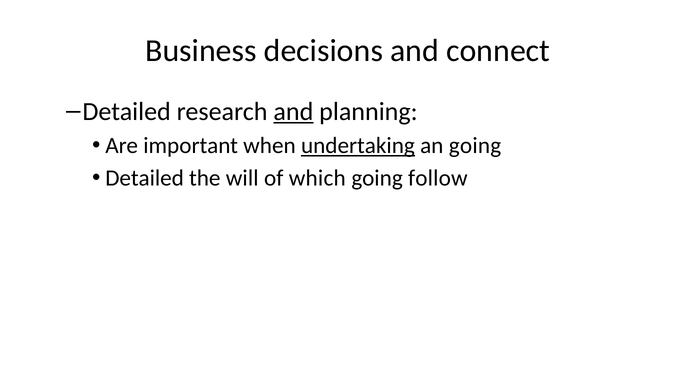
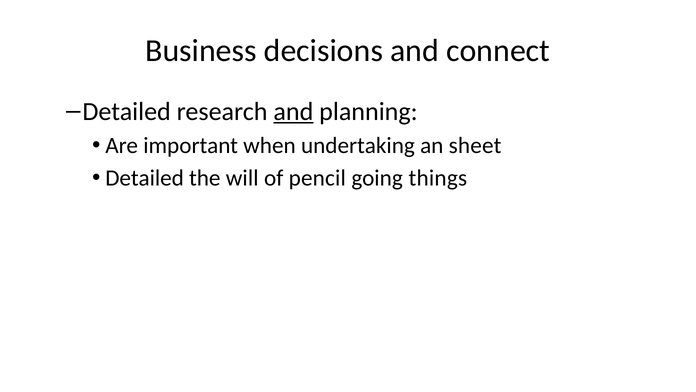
undertaking underline: present -> none (358, 145)
an going: going -> sheet (475, 145)
which: which -> pencil (317, 178)
follow: follow -> things (438, 178)
